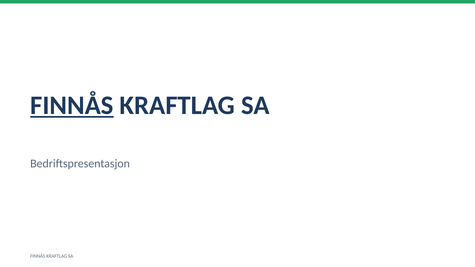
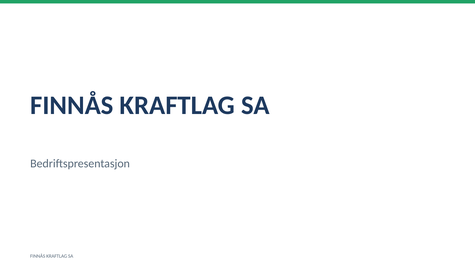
FINNÅS underline: present -> none (72, 105)
